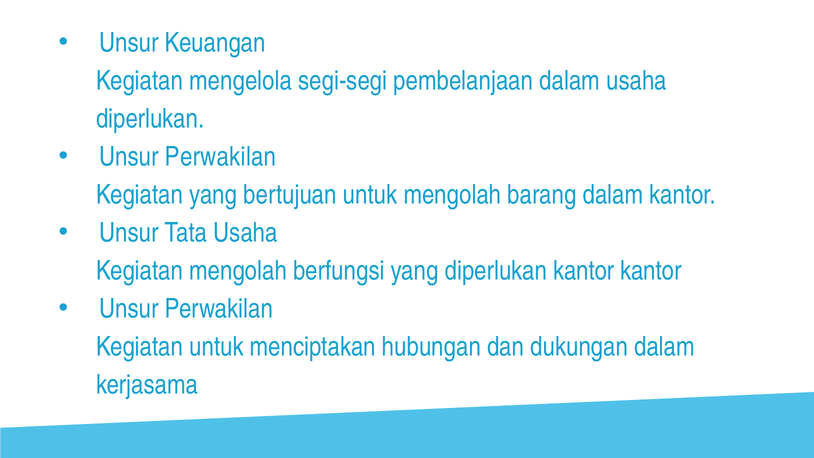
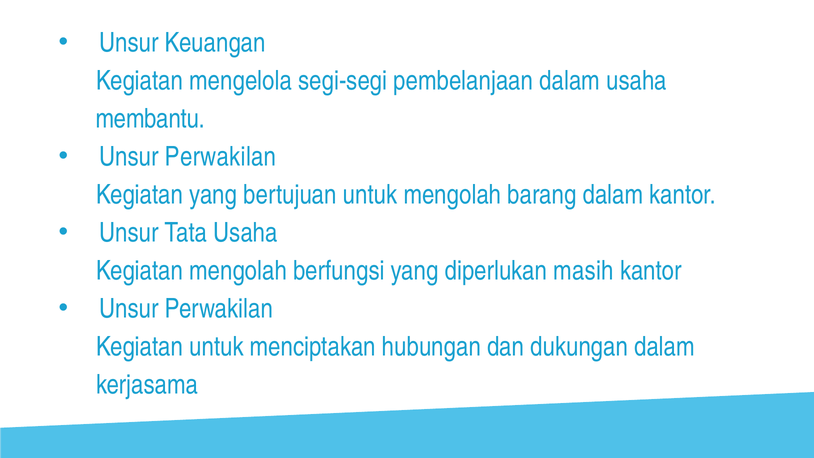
diperlukan: diperlukan -> membantu (150, 119)
diperlukan kantor: kantor -> masih (584, 271)
